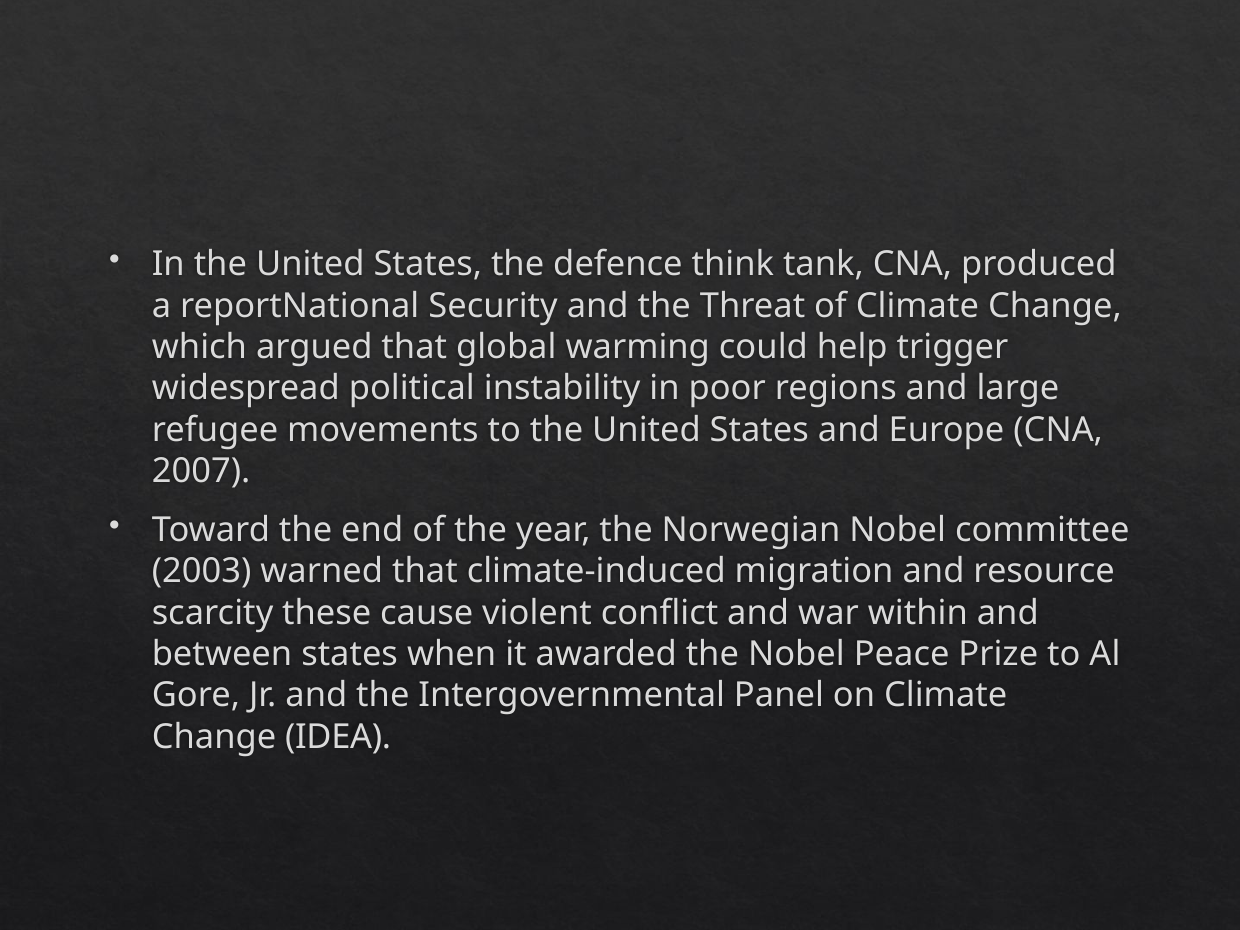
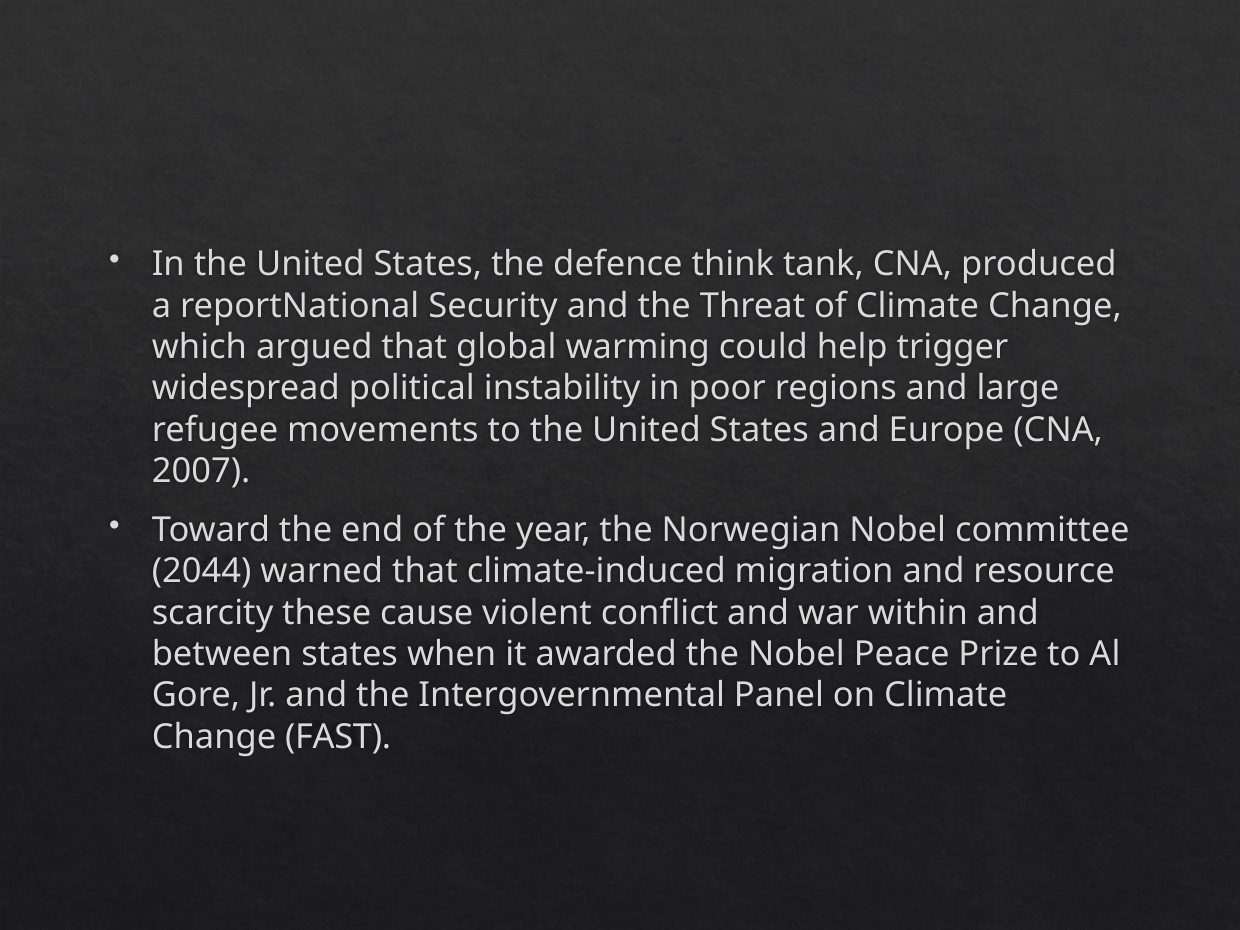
2003: 2003 -> 2044 (202, 571)
IDEA: IDEA -> FAST (338, 737)
